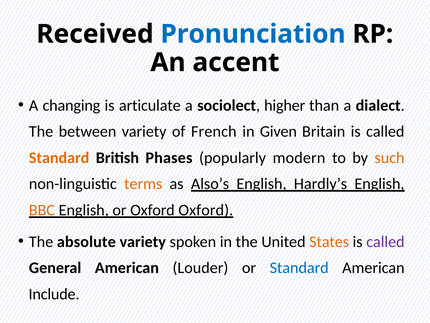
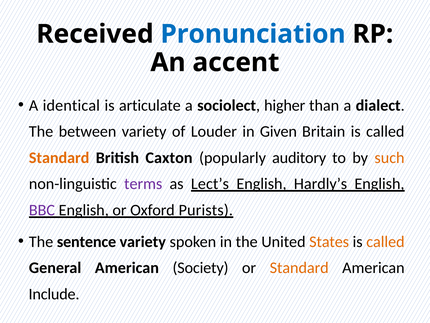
changing: changing -> identical (71, 105)
French: French -> Louder (214, 131)
Phases: Phases -> Caxton (169, 158)
modern: modern -> auditory (299, 158)
terms colour: orange -> purple (143, 184)
Also’s: Also’s -> Lect’s (210, 184)
BBC colour: orange -> purple (42, 210)
Oxford Oxford: Oxford -> Purists (206, 210)
absolute: absolute -> sentence (86, 241)
called colour: purple -> orange (385, 241)
Louder: Louder -> Society (201, 267)
Standard colour: blue -> orange (299, 267)
